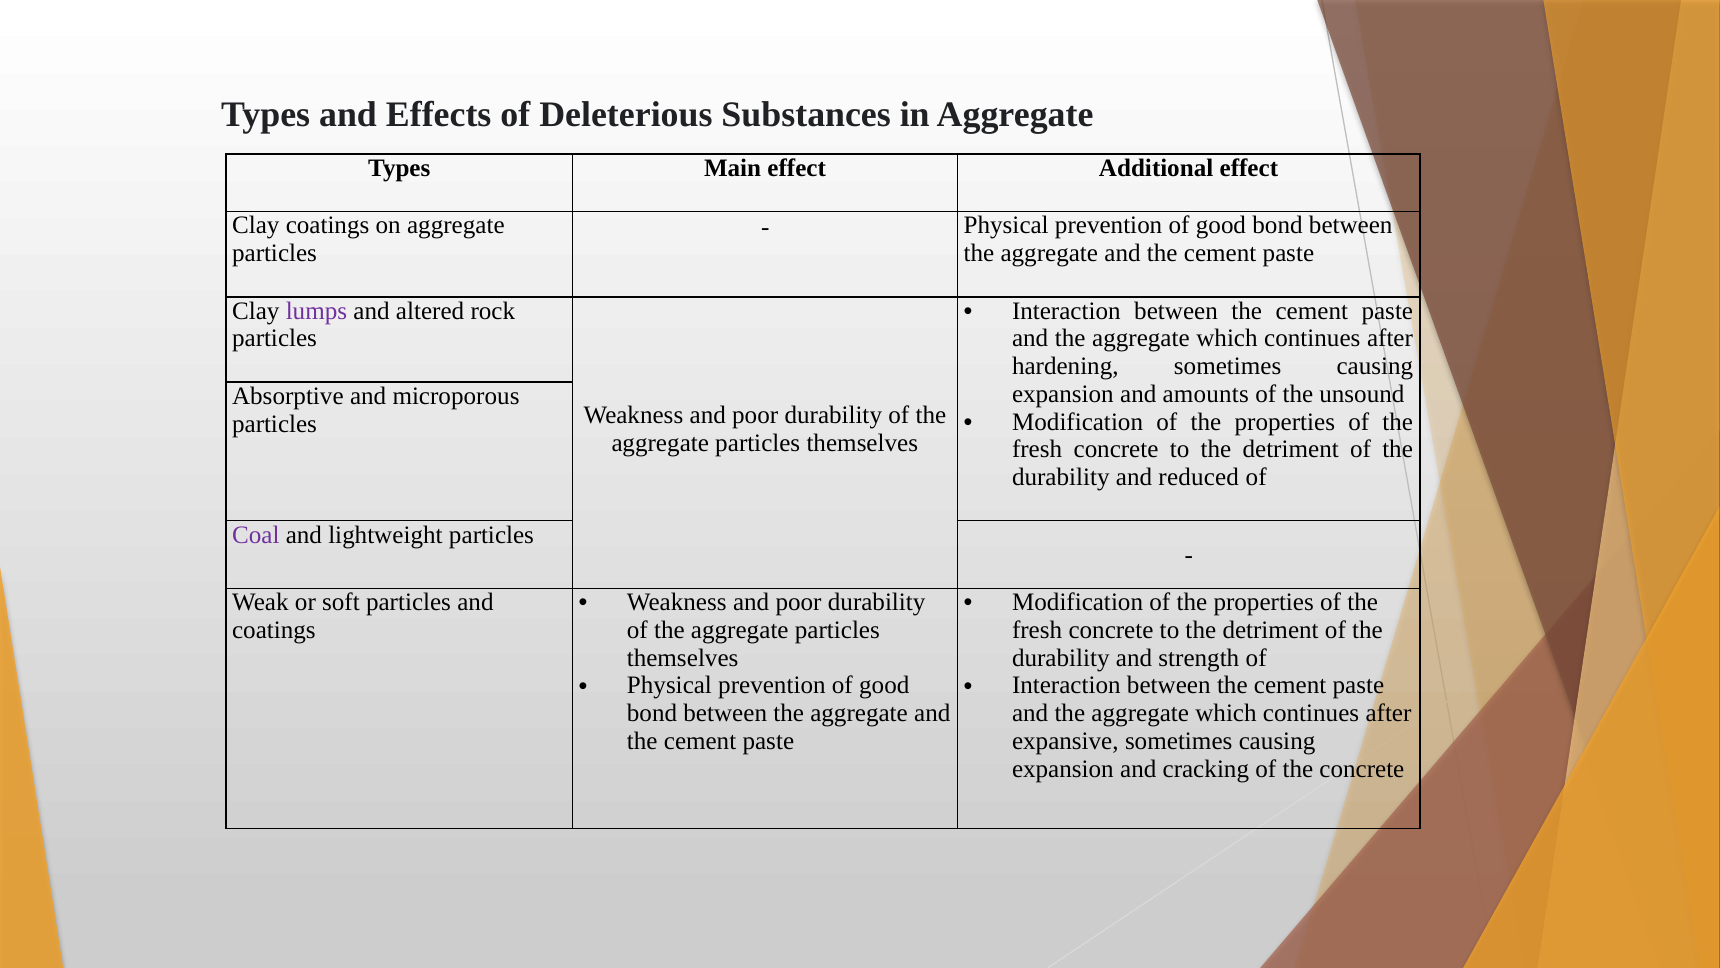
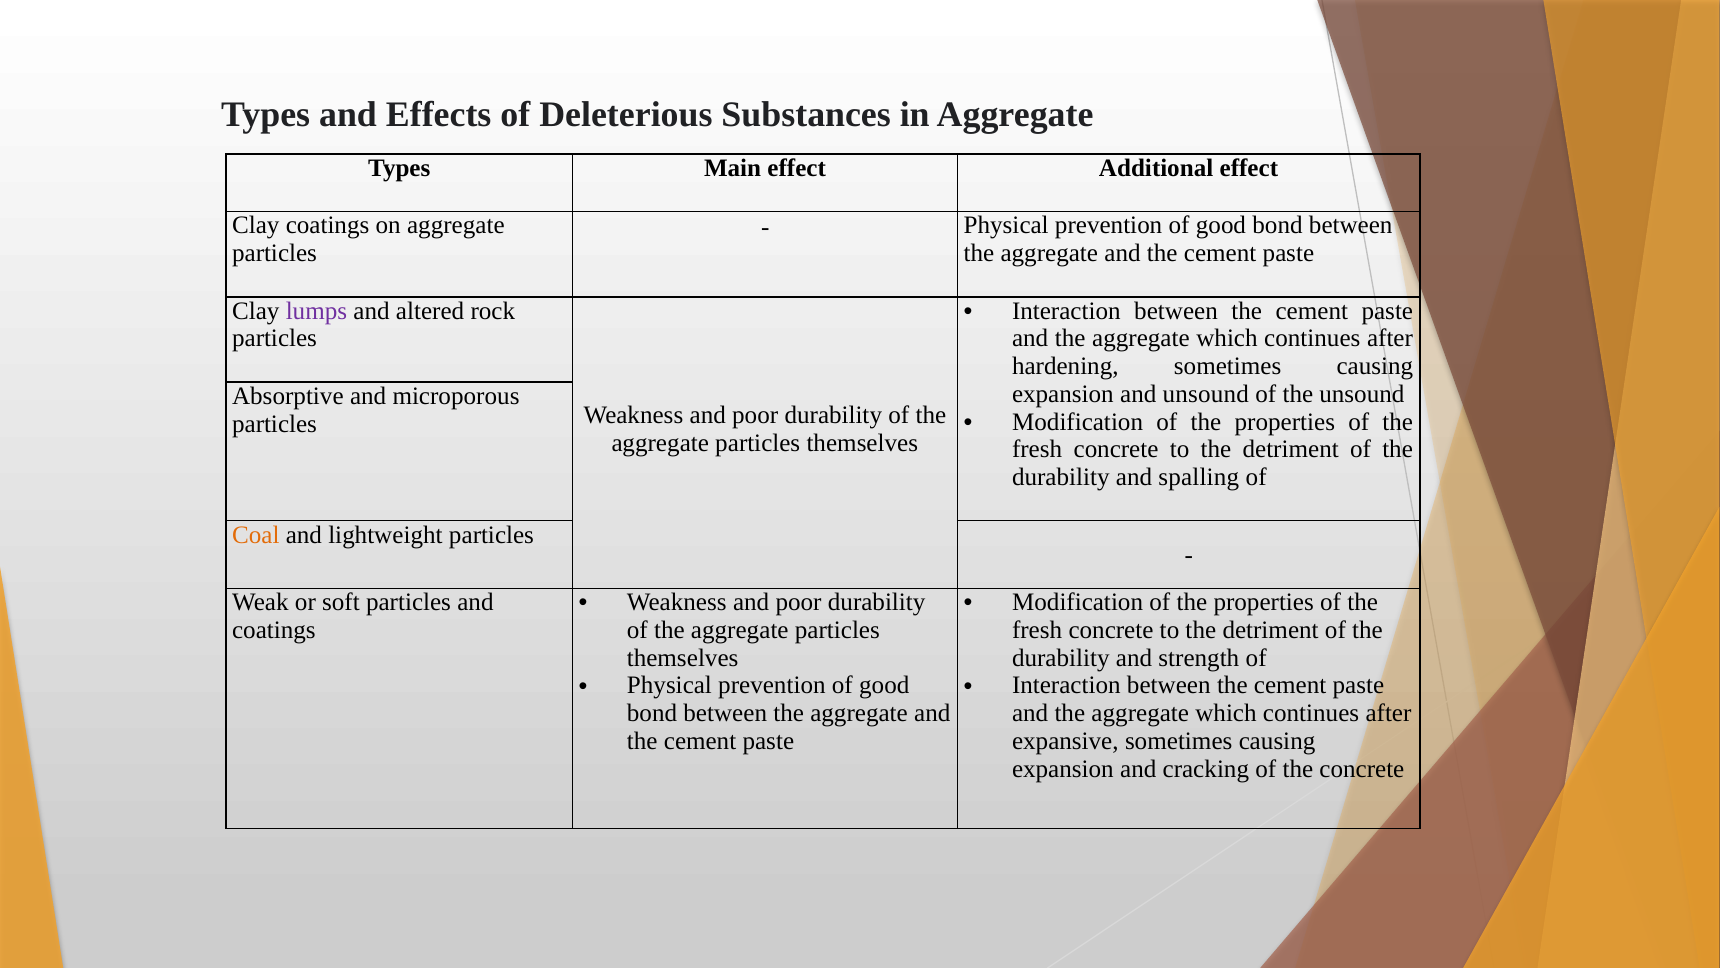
and amounts: amounts -> unsound (1206, 394)
reduced: reduced -> spalling (1199, 477)
Coal colour: purple -> orange (256, 535)
